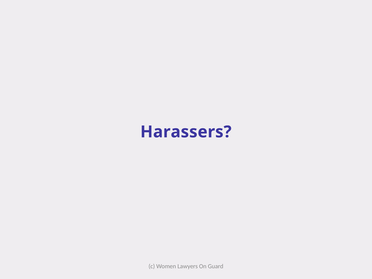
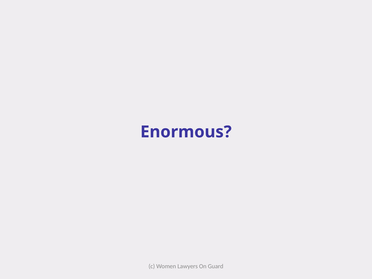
Harassers: Harassers -> Enormous (186, 132)
